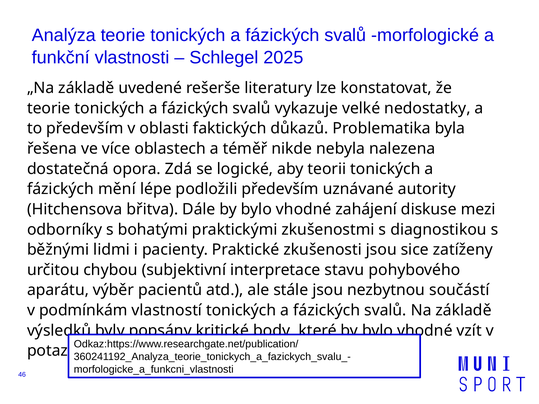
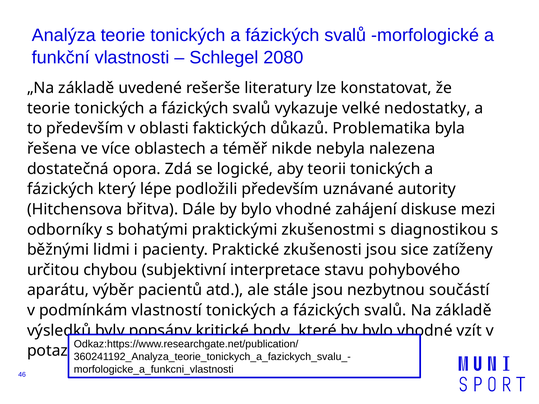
2025: 2025 -> 2080 (283, 58)
mění: mění -> který (117, 189)
